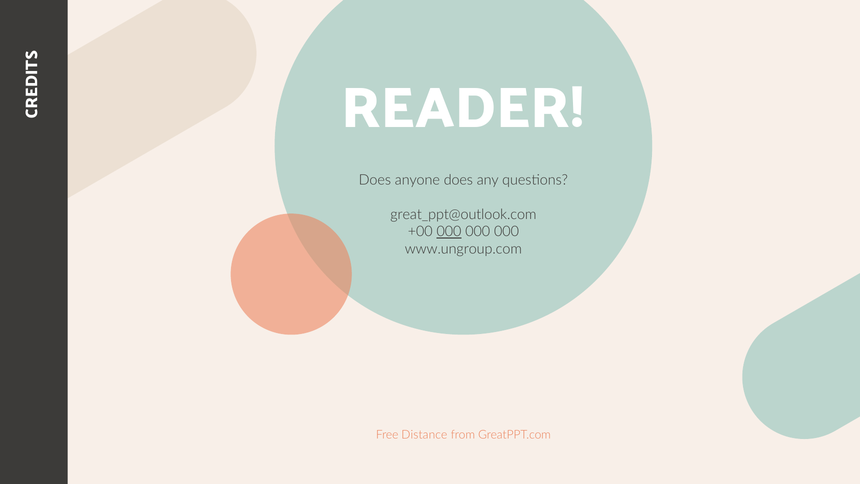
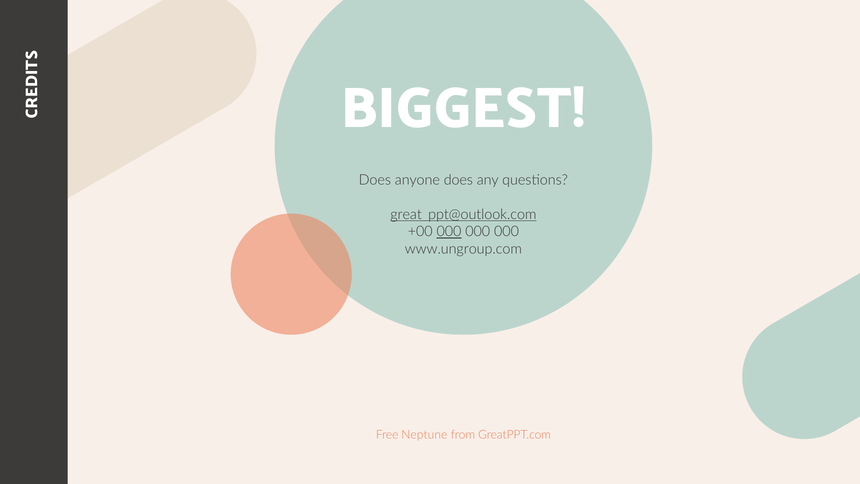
READER: READER -> BIGGEST (463, 108)
great_ppt@outlook.com underline: none -> present (463, 214)
Distance: Distance -> Neptune (424, 434)
